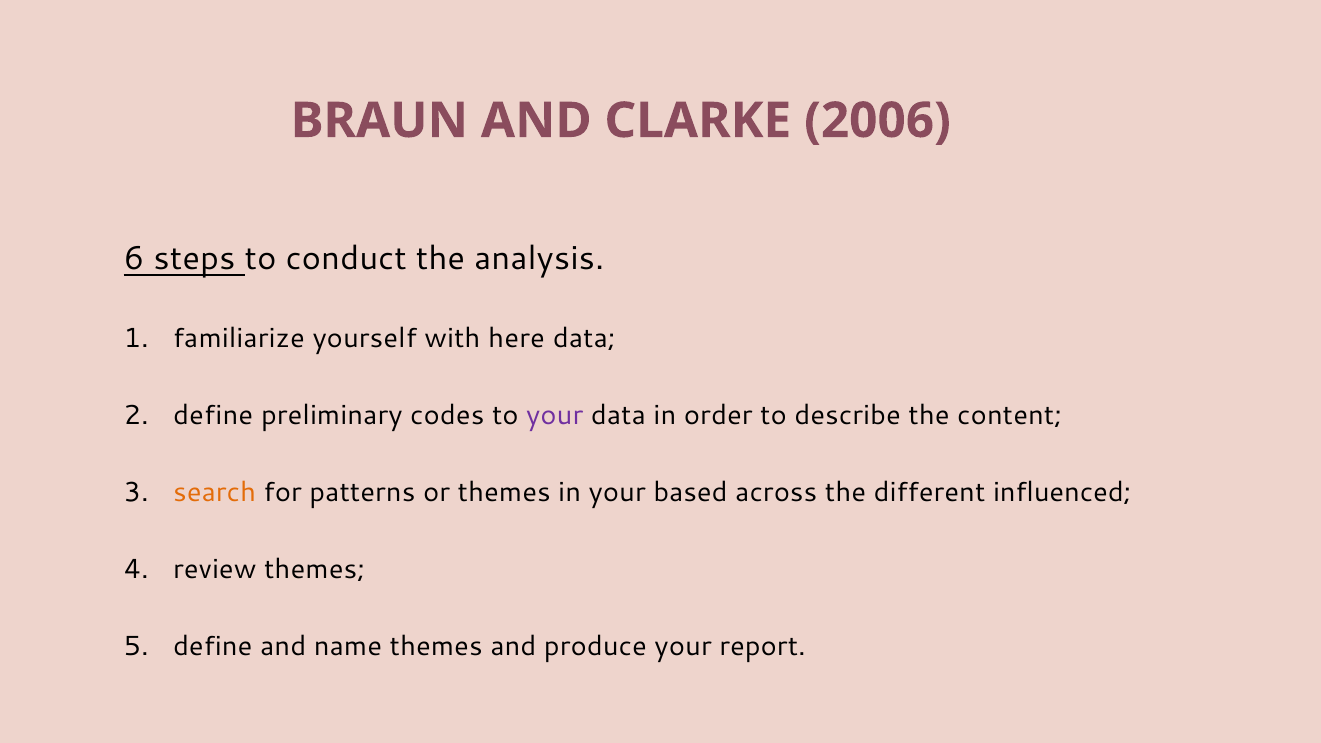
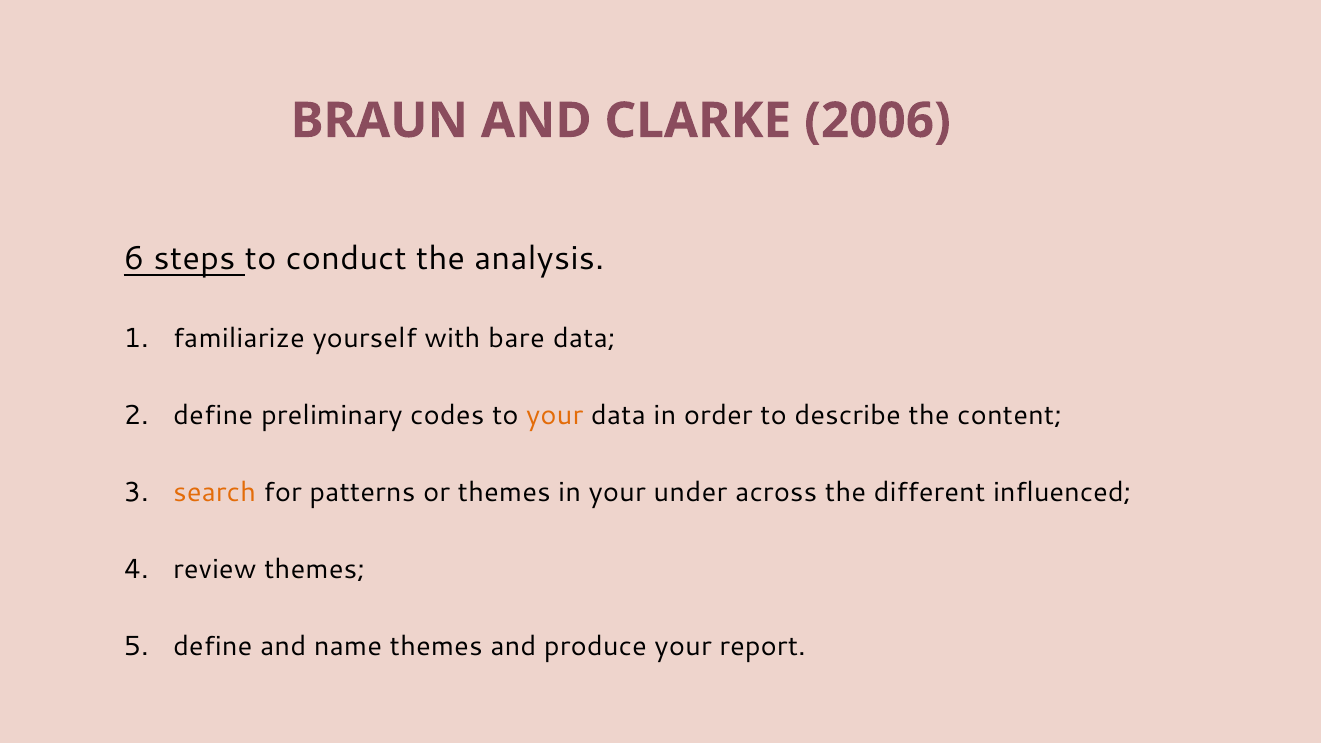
here: here -> bare (516, 338)
your colour: purple -> orange (555, 415)
based: based -> under (690, 492)
